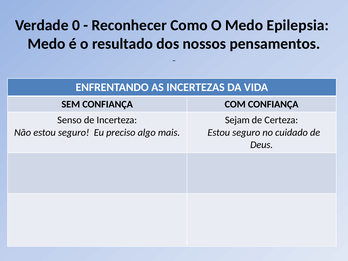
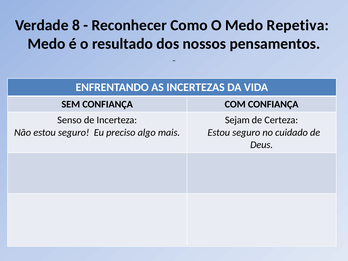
0: 0 -> 8 (76, 25)
Epilepsia: Epilepsia -> Repetiva (298, 25)
